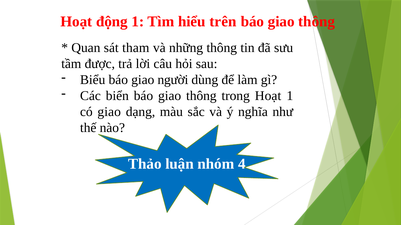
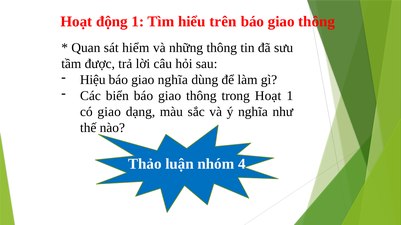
tham: tham -> hiểm (136, 48)
Biểu: Biểu -> Hiệu (93, 80)
giao người: người -> nghĩa (173, 80)
